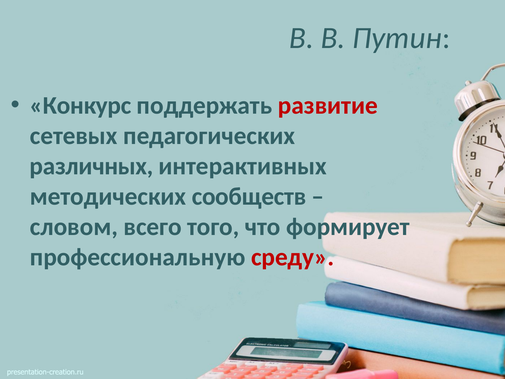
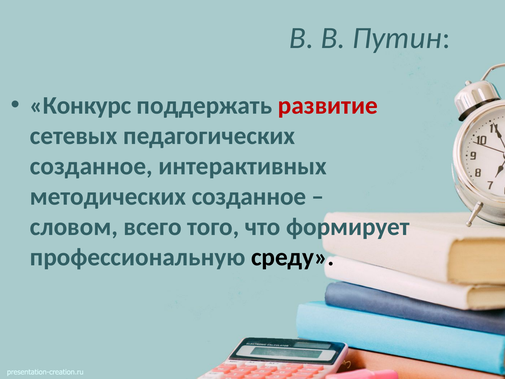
различных: различных -> созданное (91, 166)
методических сообществ: сообществ -> созданное (249, 196)
среду colour: red -> black (293, 257)
